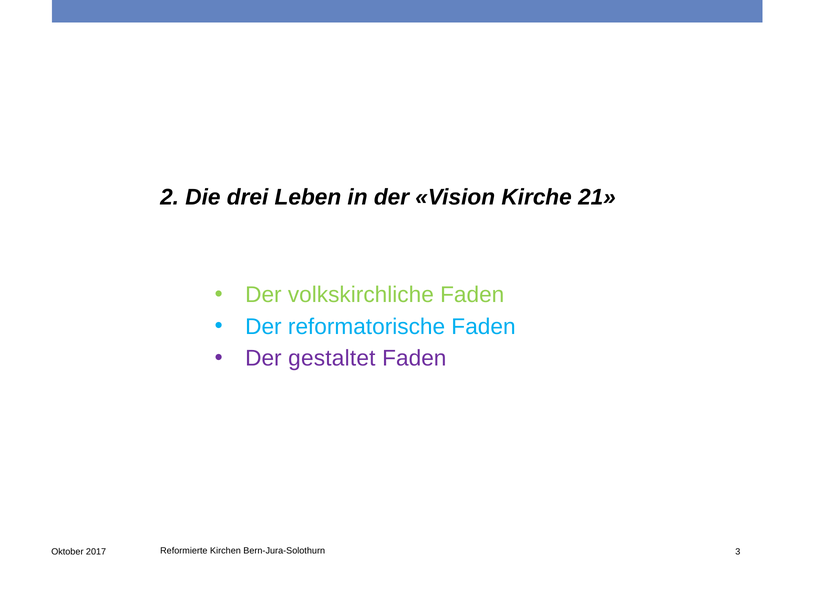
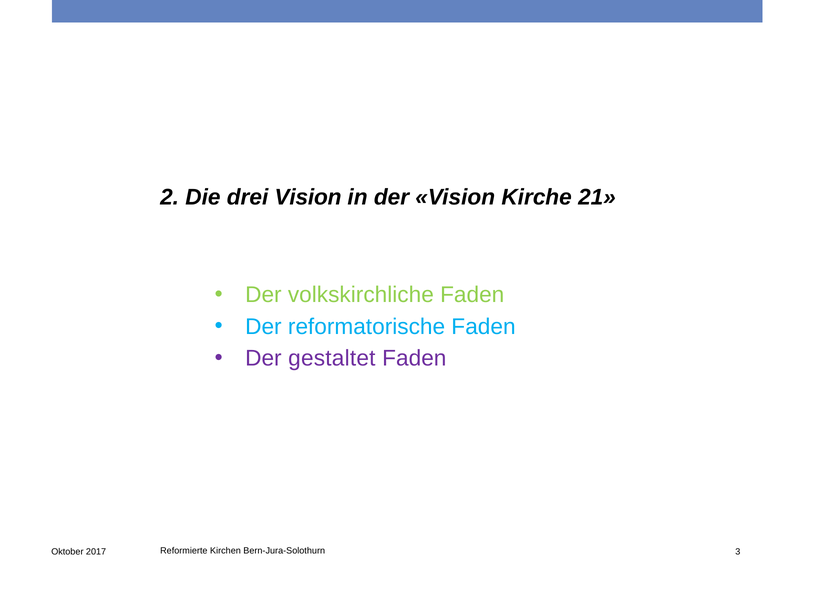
drei Leben: Leben -> Vision (308, 197)
